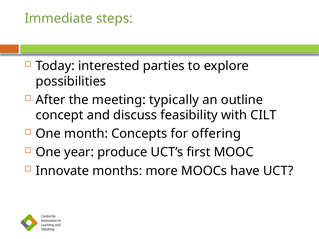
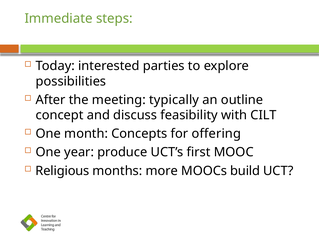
Innovate: Innovate -> Religious (62, 171)
have: have -> build (245, 171)
